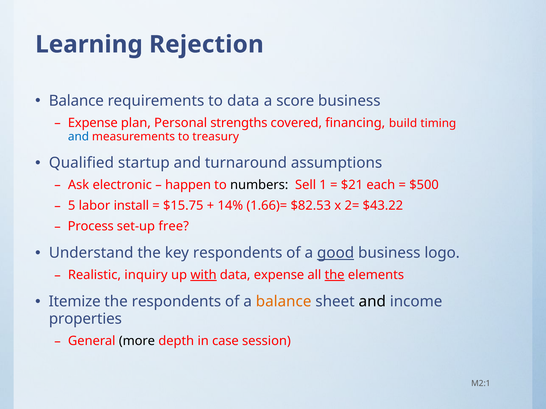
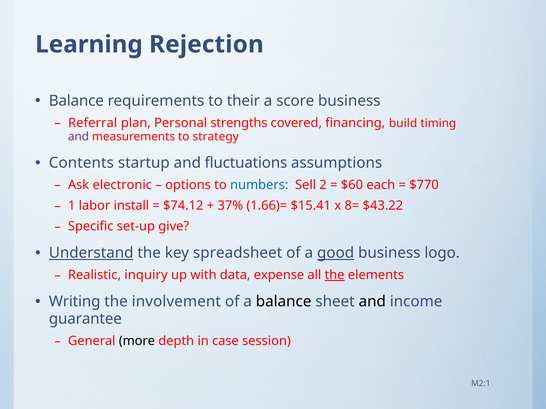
to data: data -> their (243, 101)
Expense: Expense -> Referral (93, 123)
and colour: blue -> purple (78, 137)
treasury: treasury -> strategy (216, 137)
Qualified: Qualified -> Contents (81, 163)
turnaround: turnaround -> fluctuations (246, 163)
happen: happen -> options (188, 185)
numbers colour: black -> blue (259, 185)
1: 1 -> 2 (323, 185)
$21: $21 -> $60 (352, 185)
$500: $500 -> $770 (424, 185)
5: 5 -> 1 (72, 206)
$15.75: $15.75 -> $74.12 (183, 206)
14%: 14% -> 37% (230, 206)
$82.53: $82.53 -> $15.41 (311, 206)
2=: 2= -> 8= (352, 206)
Process: Process -> Specific (91, 227)
free: free -> give (174, 227)
Understand underline: none -> present (91, 253)
key respondents: respondents -> spreadsheet (238, 253)
with underline: present -> none (203, 275)
Itemize: Itemize -> Writing (75, 302)
the respondents: respondents -> involvement (176, 302)
balance colour: orange -> black (284, 302)
properties: properties -> guarantee (85, 319)
